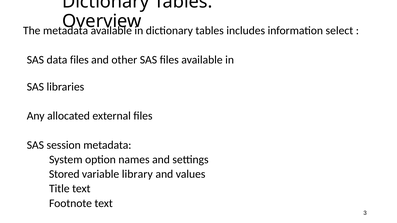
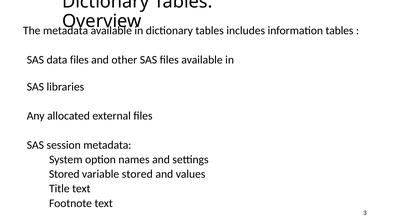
information select: select -> tables (339, 31)
variable library: library -> stored (137, 174)
